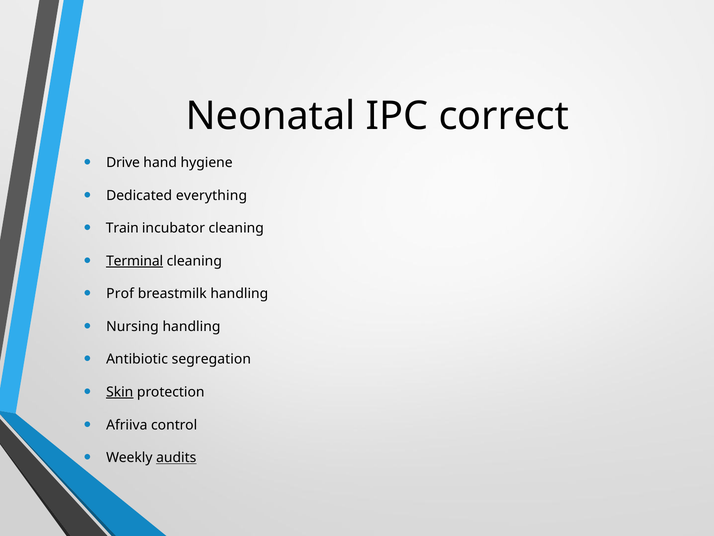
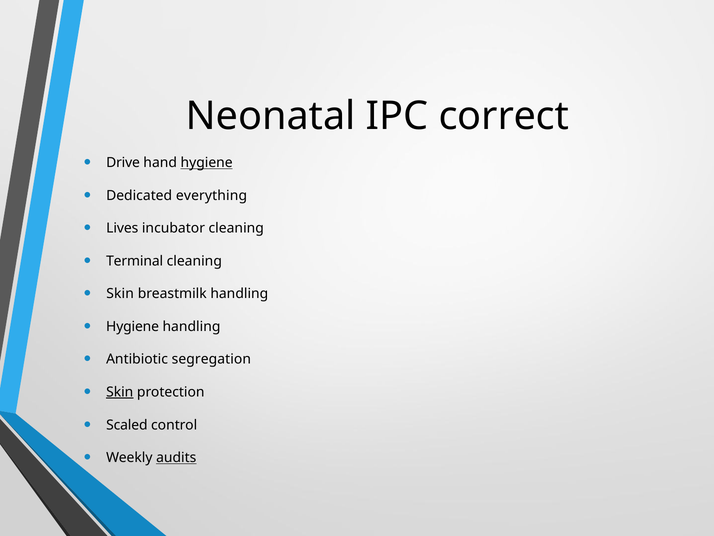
hygiene underline: none -> present (207, 163)
Train: Train -> Lives (122, 228)
Terminal underline: present -> none (135, 261)
Prof: Prof -> Skin (120, 294)
Nursing: Nursing -> Hygiene (133, 326)
Afriiva: Afriiva -> Scaled (127, 425)
